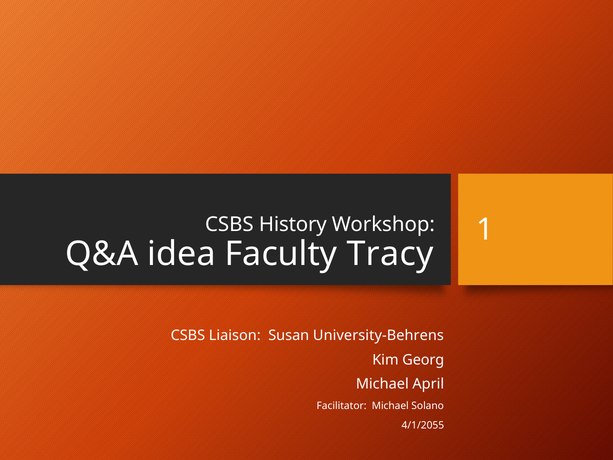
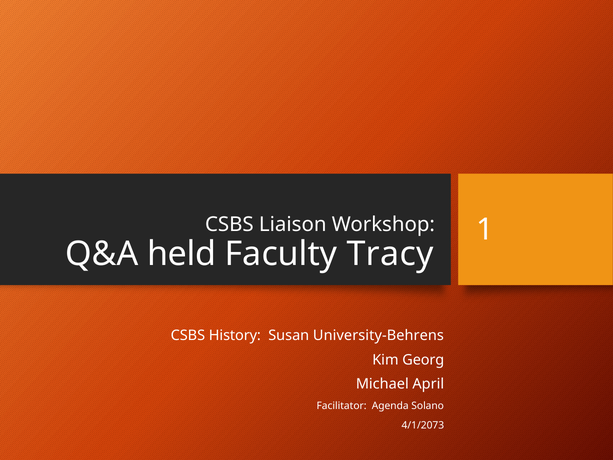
History: History -> Liaison (293, 224)
idea: idea -> held (182, 254)
Liaison: Liaison -> History (235, 335)
Facilitator Michael: Michael -> Agenda (390, 406)
4/1/2055: 4/1/2055 -> 4/1/2073 (423, 425)
